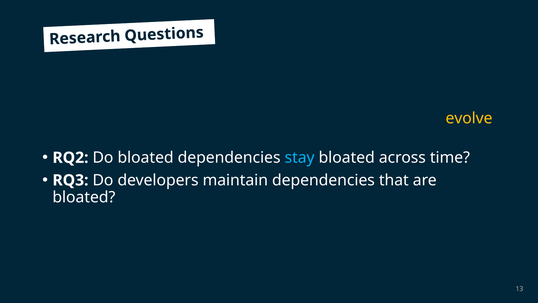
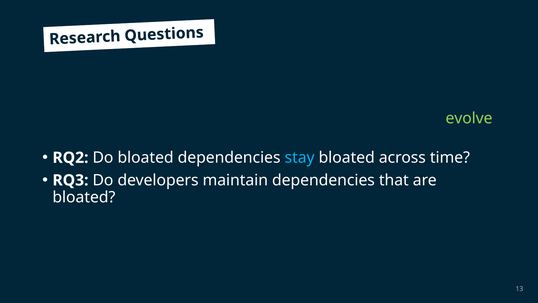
evolve colour: yellow -> light green (469, 118)
